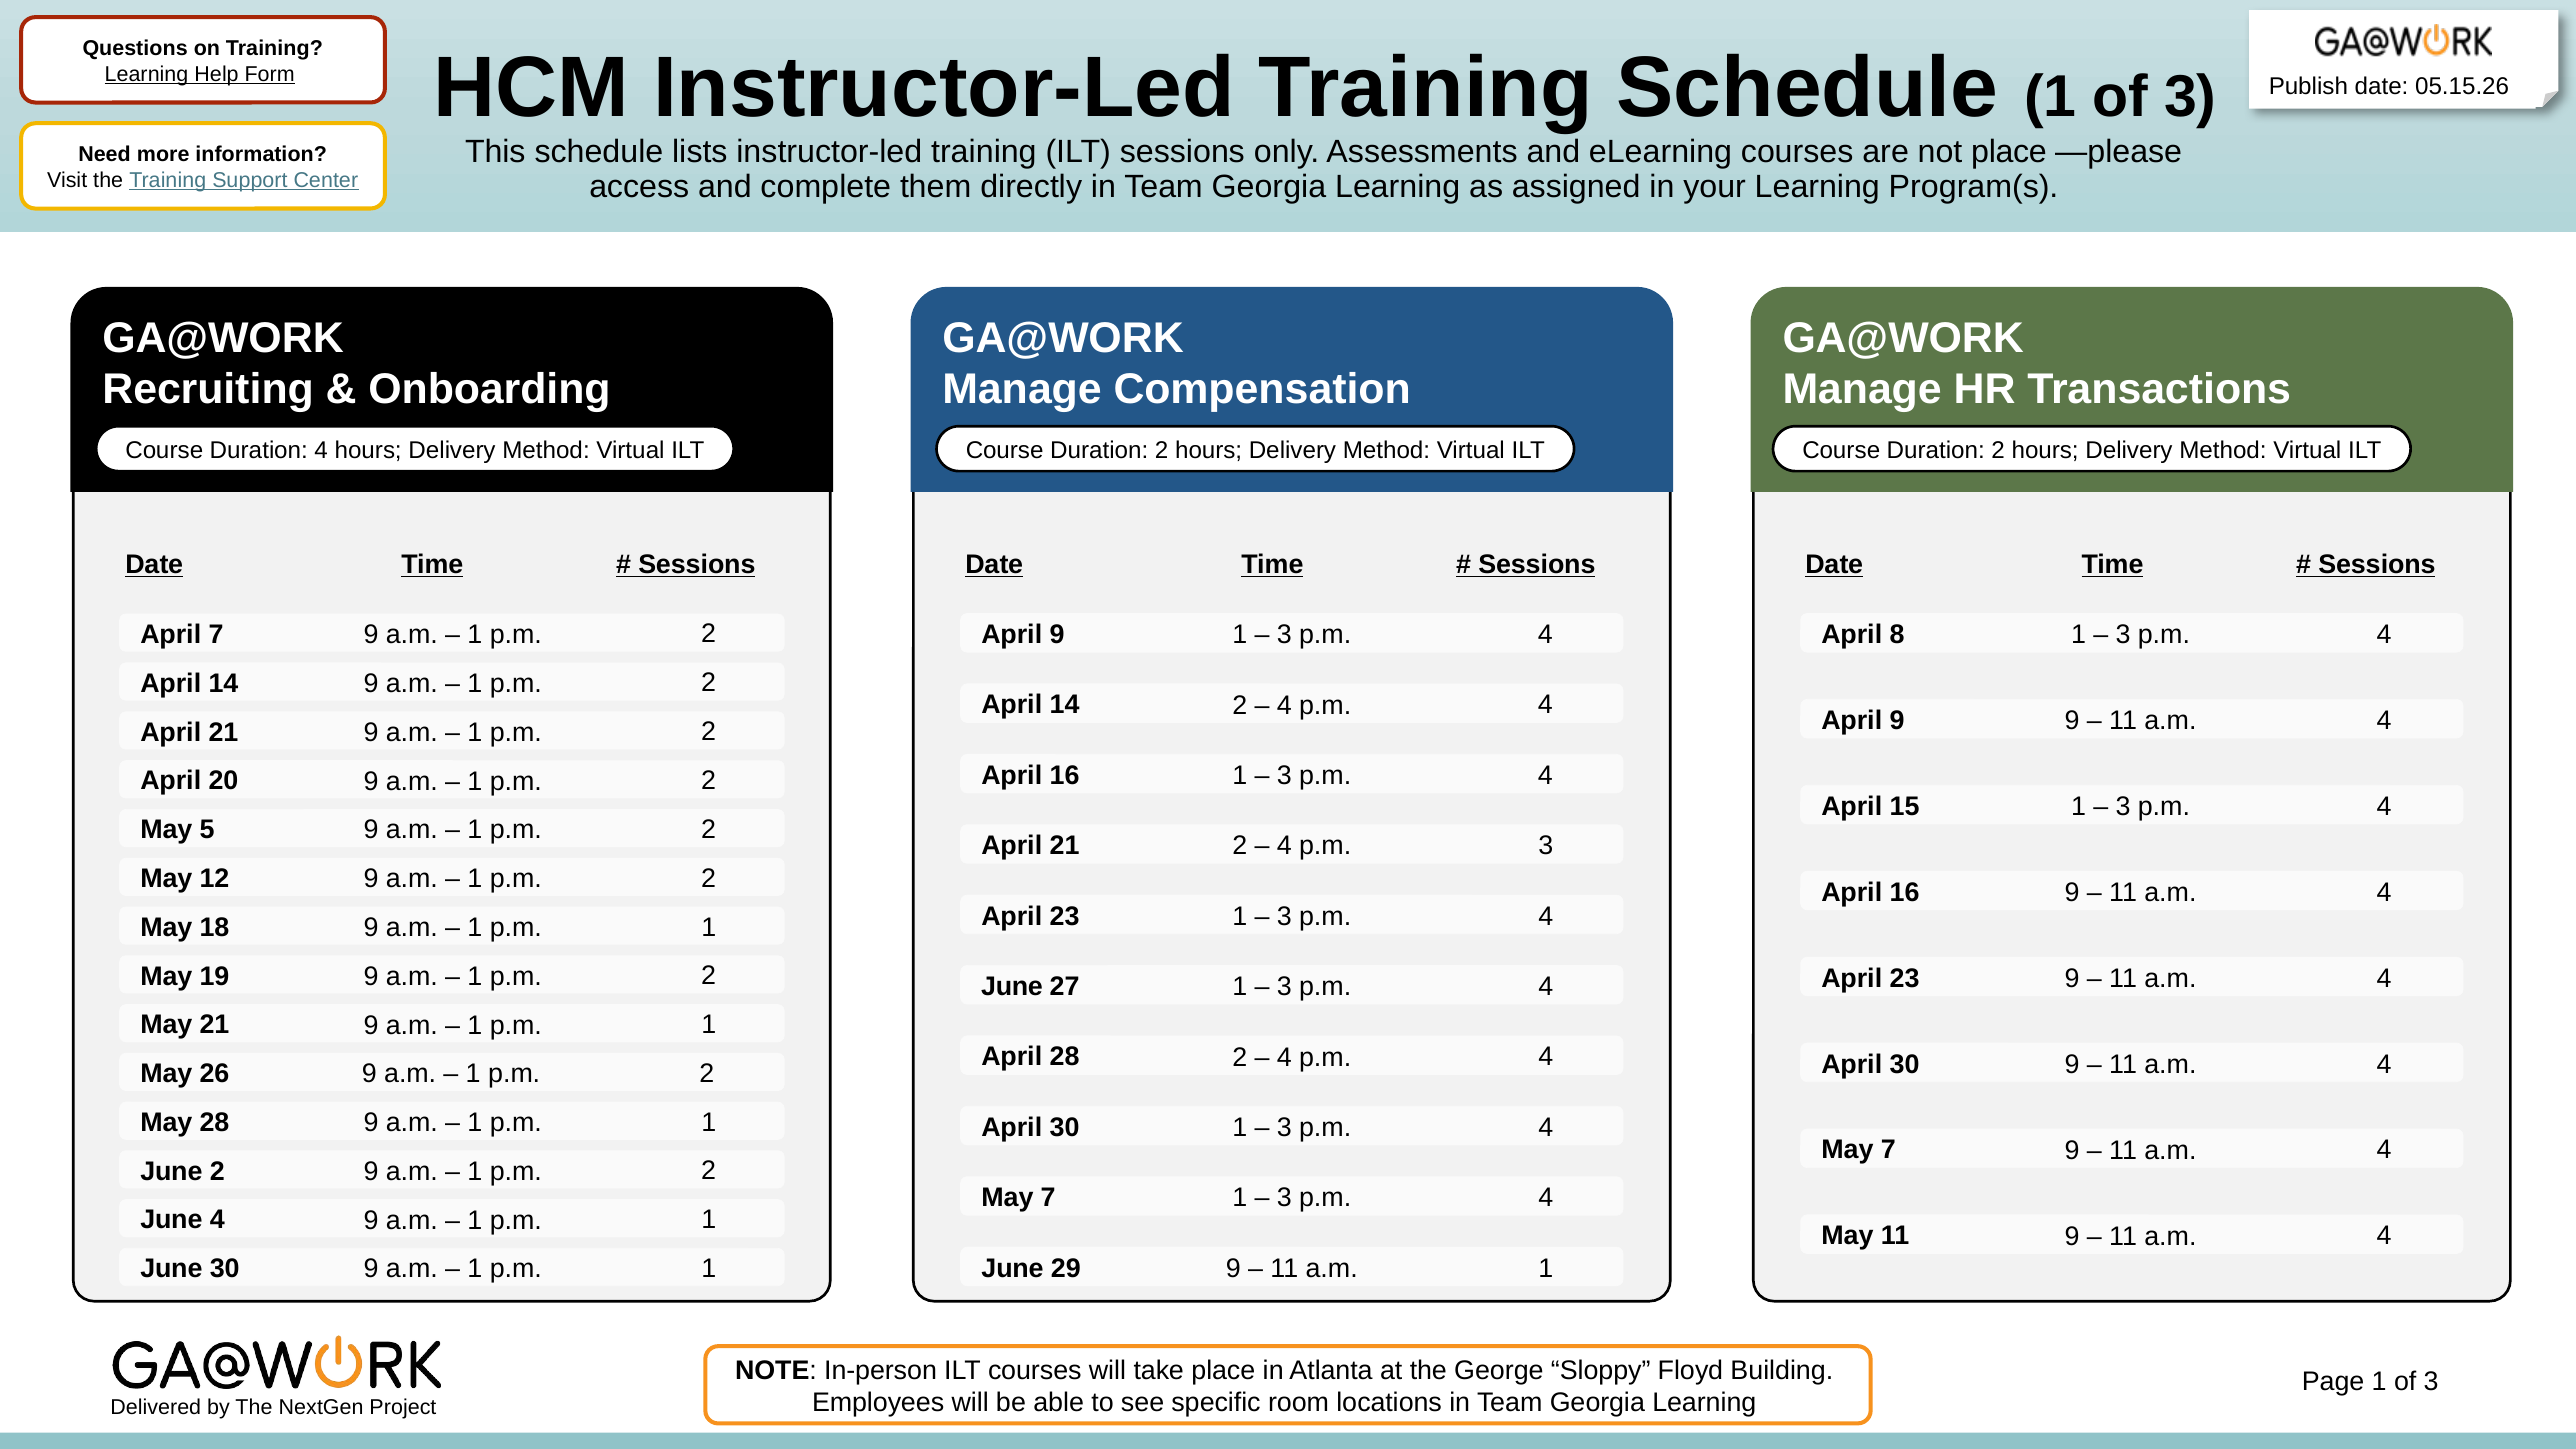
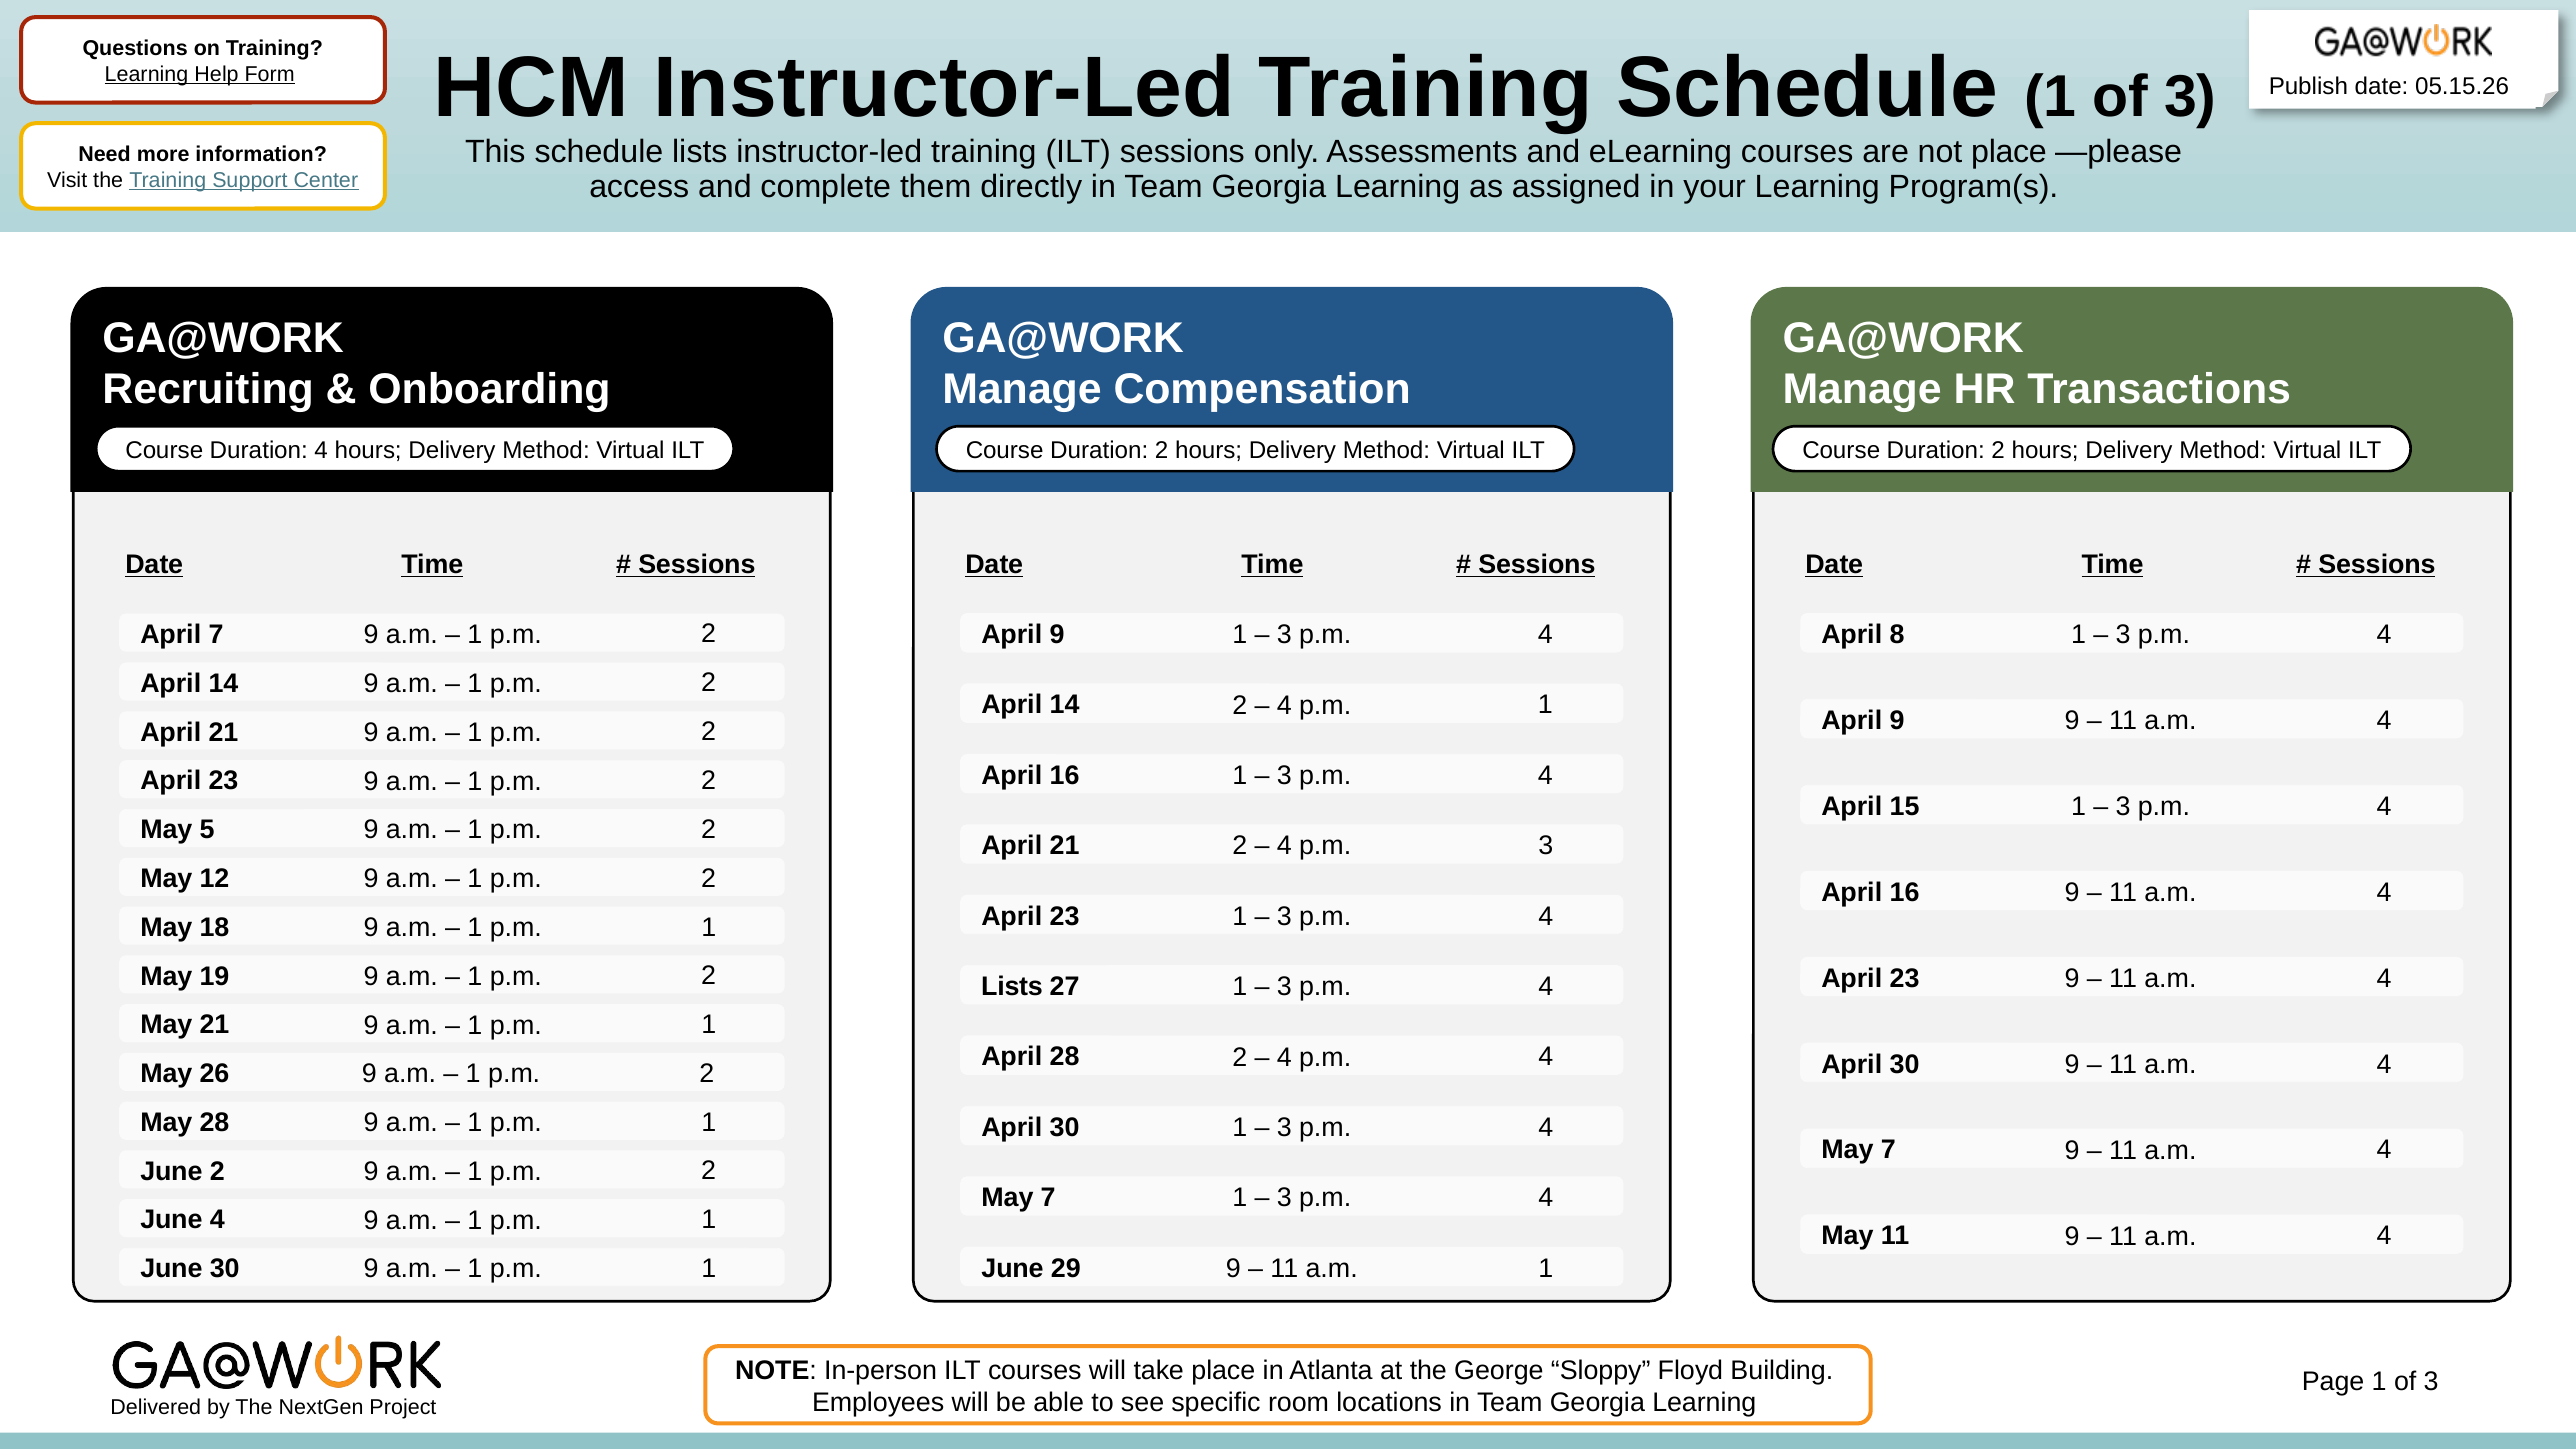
4: 4 -> 1 (1545, 705)
20: 20 -> 23 (223, 781)
June: June -> Lists (1012, 987)
